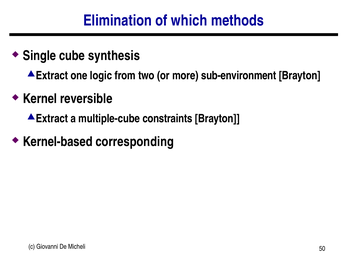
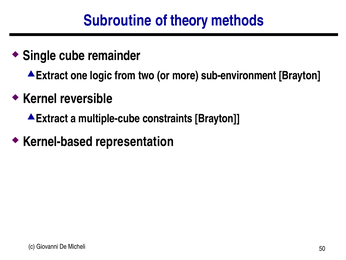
Elimination: Elimination -> Subroutine (117, 21)
which: which -> theory (189, 21)
synthesis: synthesis -> remainder (114, 56)
corresponding: corresponding -> representation (135, 141)
